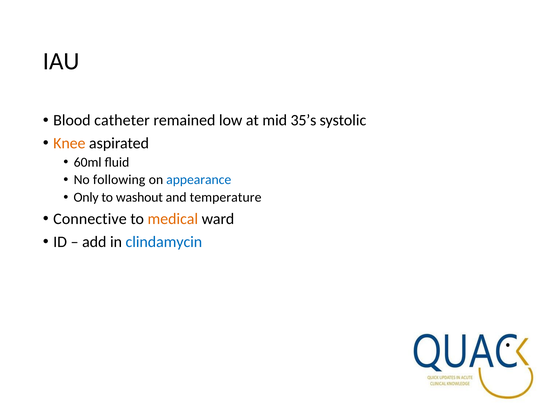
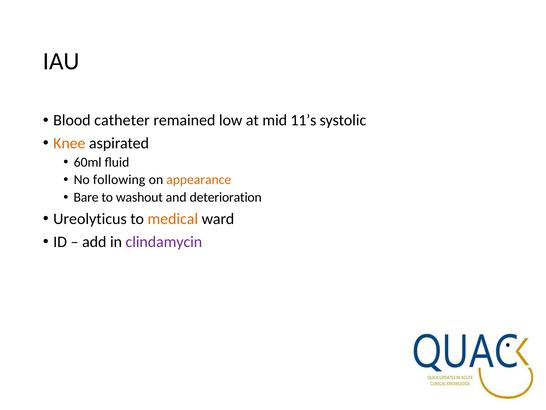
35’s: 35’s -> 11’s (303, 120)
appearance colour: blue -> orange (199, 180)
Only: Only -> Bare (86, 197)
temperature: temperature -> deterioration (226, 197)
Connective: Connective -> Ureolyticus (90, 219)
clindamycin colour: blue -> purple (164, 242)
